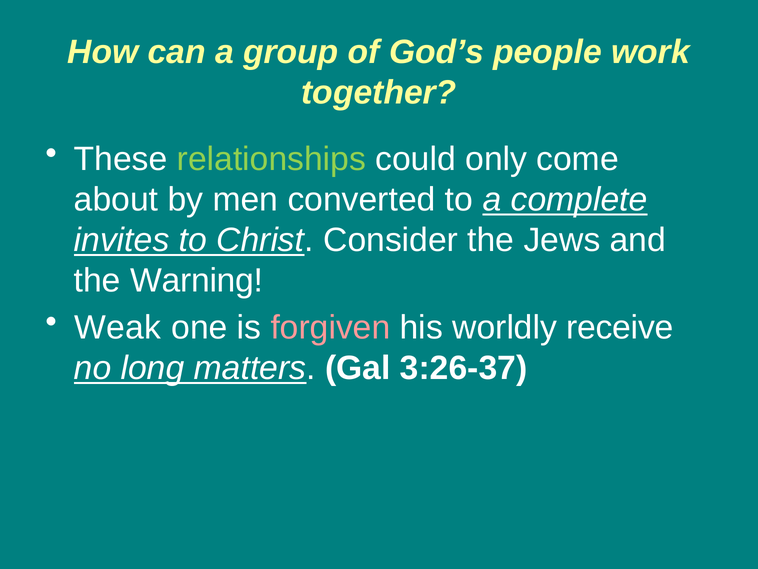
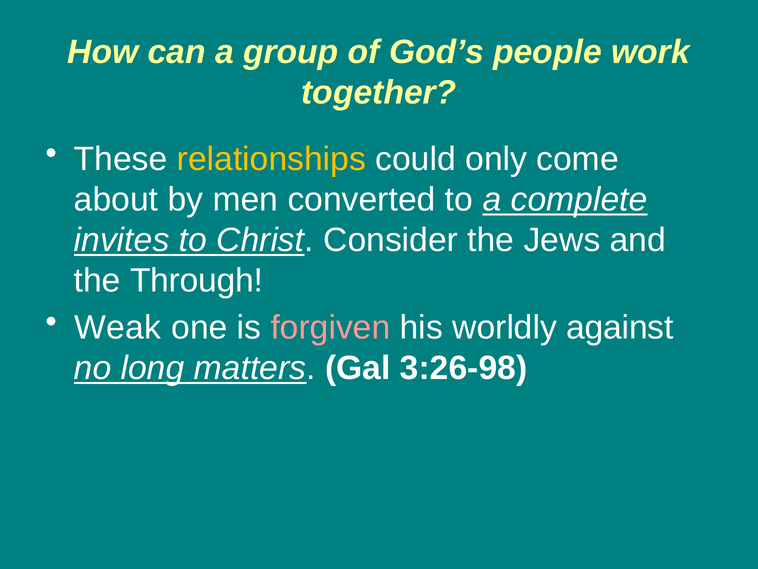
relationships colour: light green -> yellow (271, 159)
Warning: Warning -> Through (197, 280)
receive: receive -> against (620, 328)
3:26-37: 3:26-37 -> 3:26-98 (464, 368)
